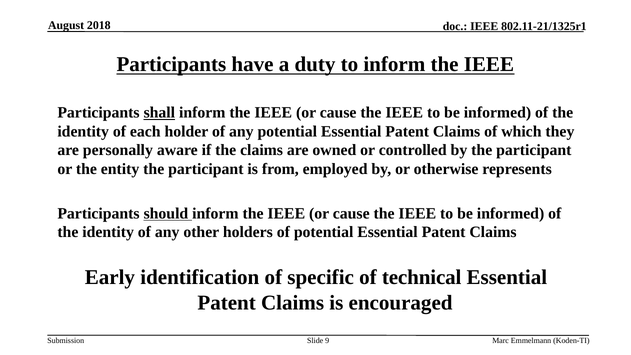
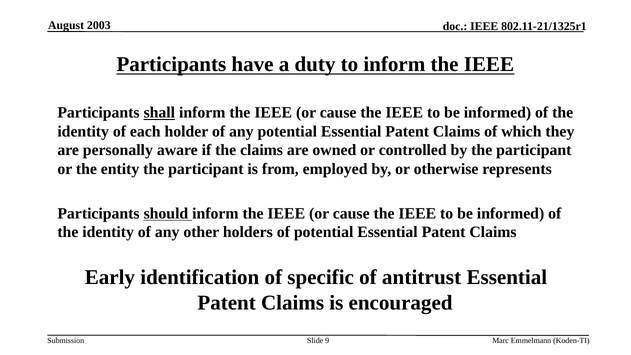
2018: 2018 -> 2003 (99, 25)
technical: technical -> antitrust (422, 277)
